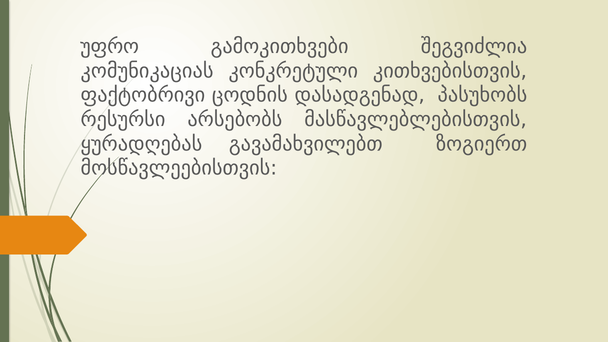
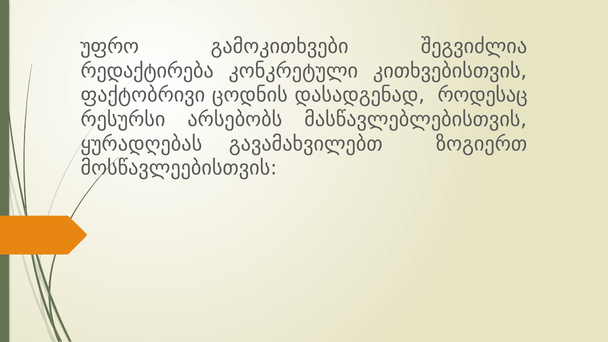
კომუნიკაციას: კომუნიკაციას -> რედაქტირება (147, 71)
პასუხობს: პასუხობს -> როდესაც (483, 95)
